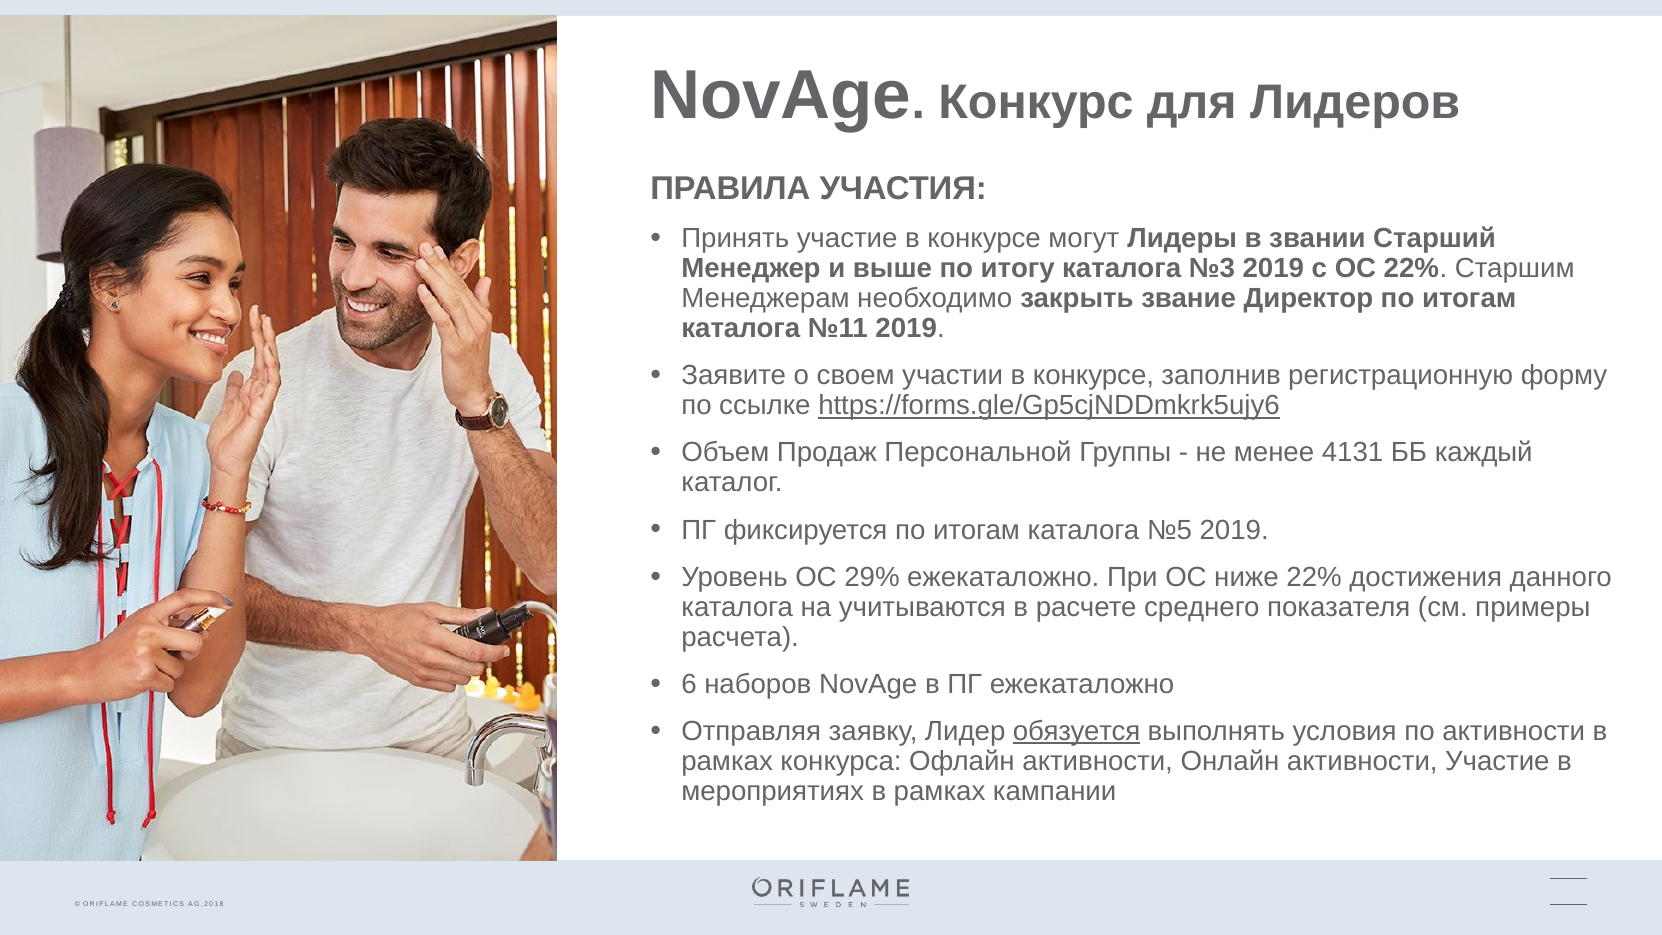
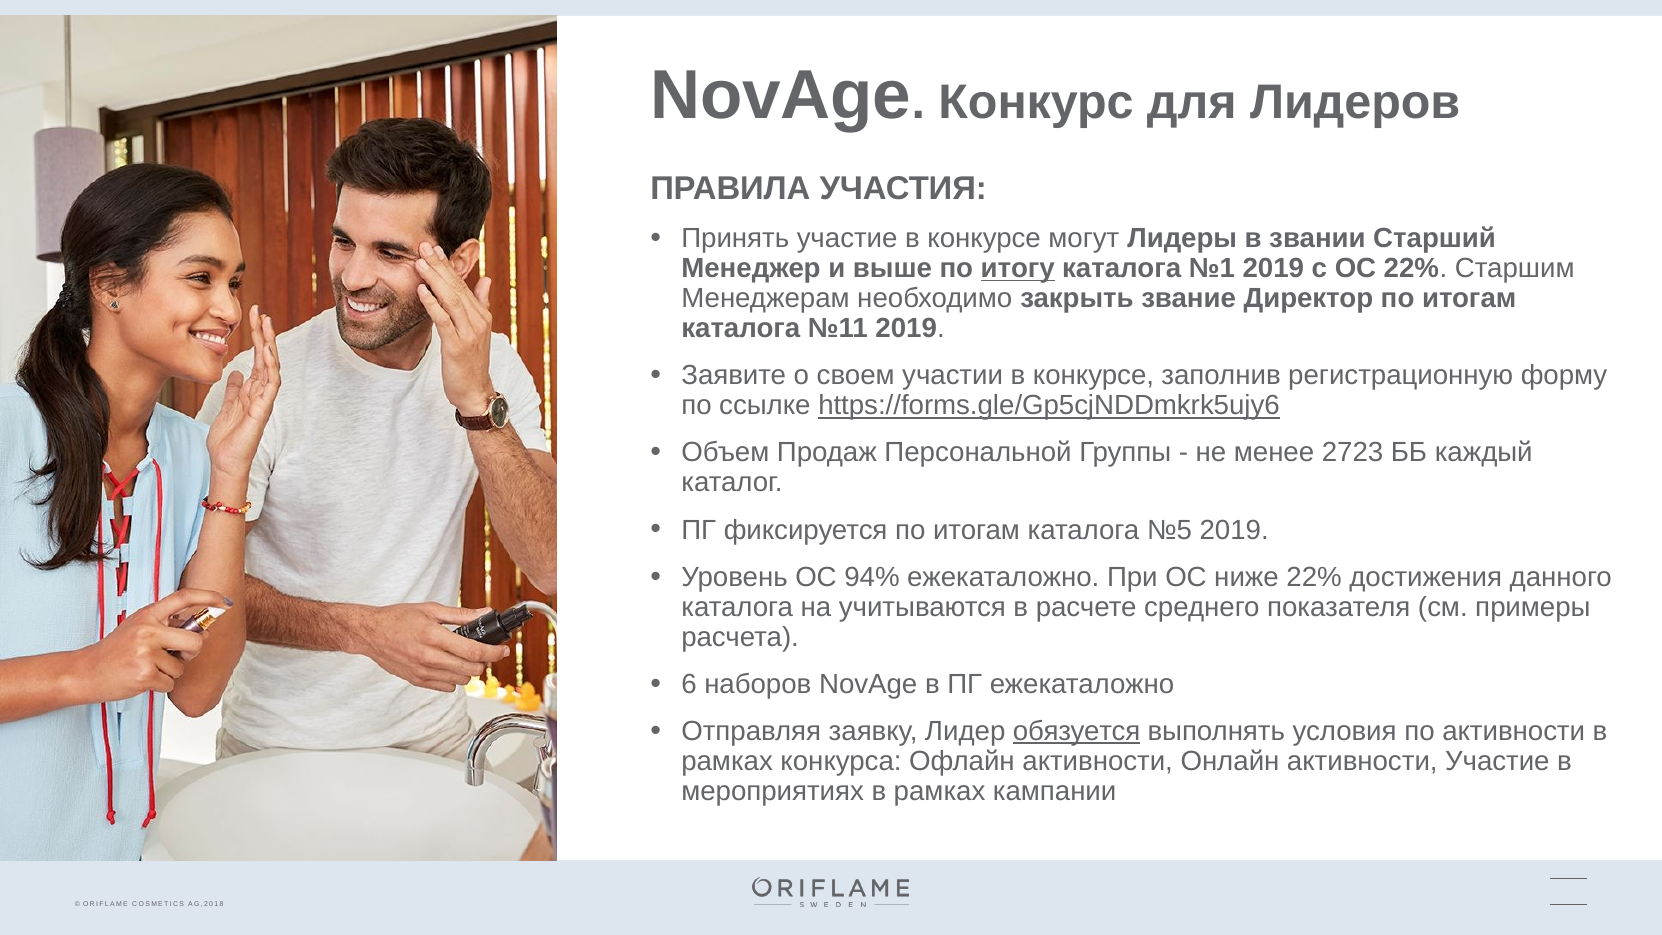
итогу underline: none -> present (1018, 269)
№3: №3 -> №1 (1212, 269)
4131: 4131 -> 2723 (1353, 453)
29%: 29% -> 94% (872, 577)
